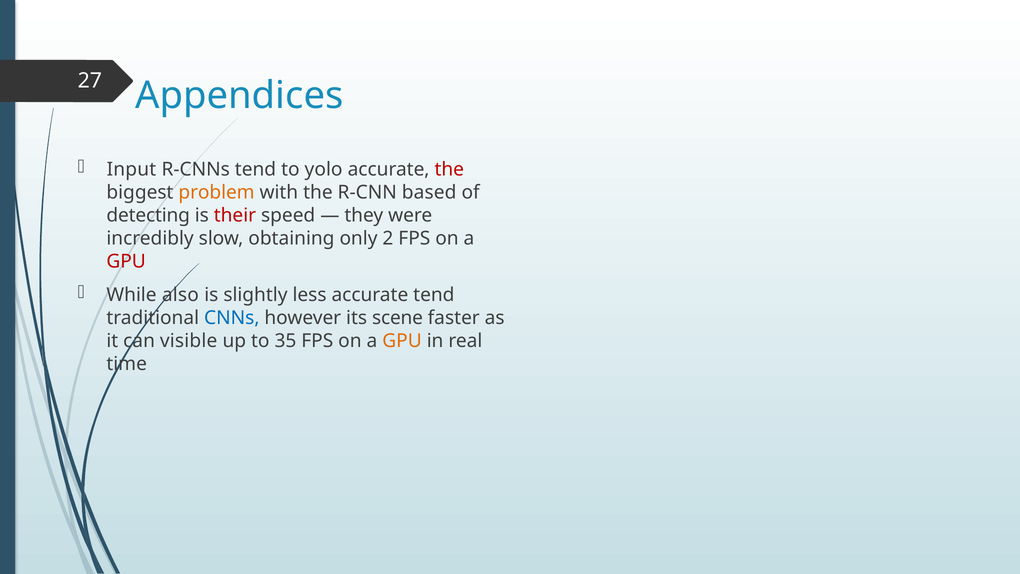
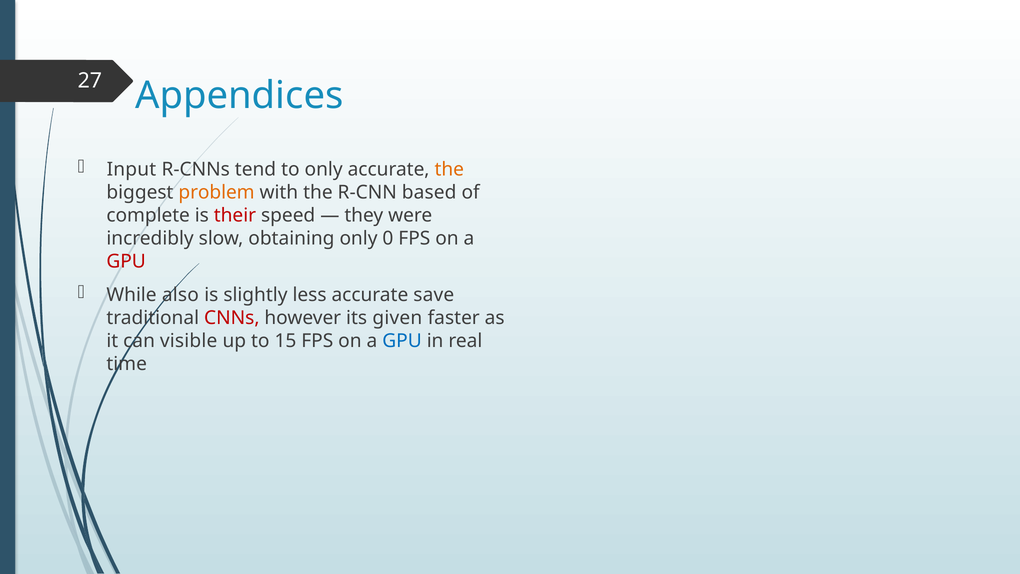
to yolo: yolo -> only (324, 169)
the colour: red -> orange (449, 169)
detecting: detecting -> complete (148, 215)
2: 2 -> 0 (388, 238)
accurate tend: tend -> save (434, 295)
CNNs colour: blue -> red (232, 318)
scene: scene -> given (397, 318)
35: 35 -> 15 (285, 341)
GPU colour: orange -> blue (402, 341)
